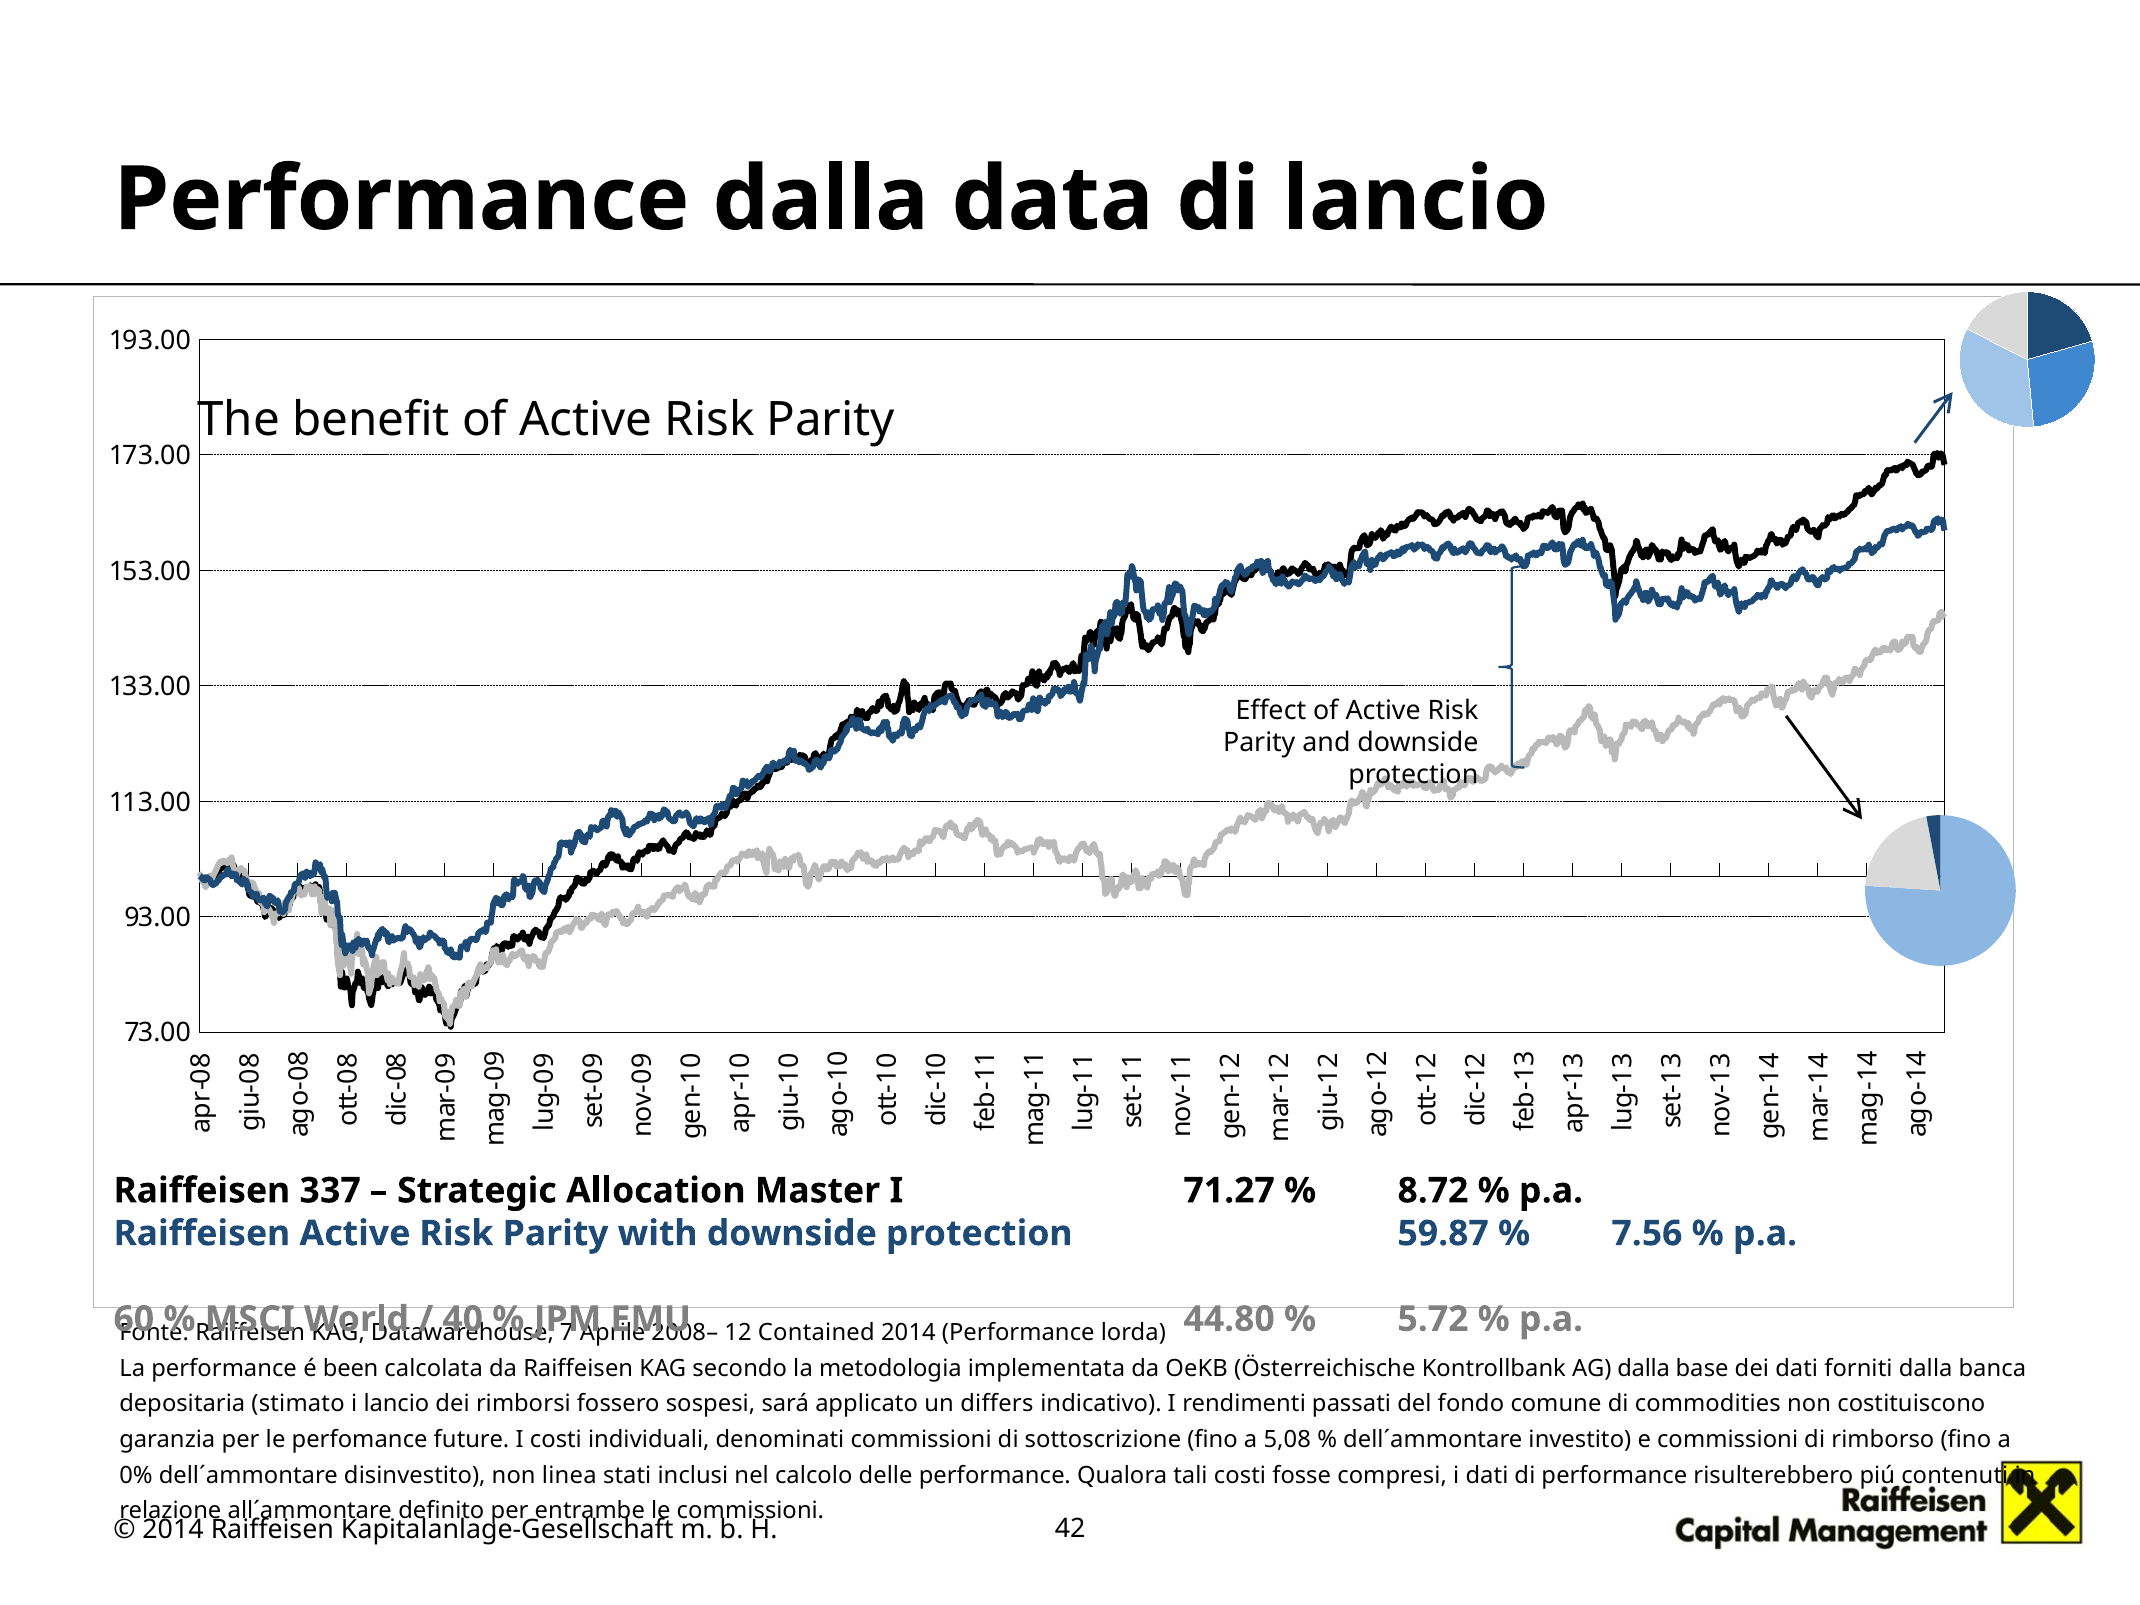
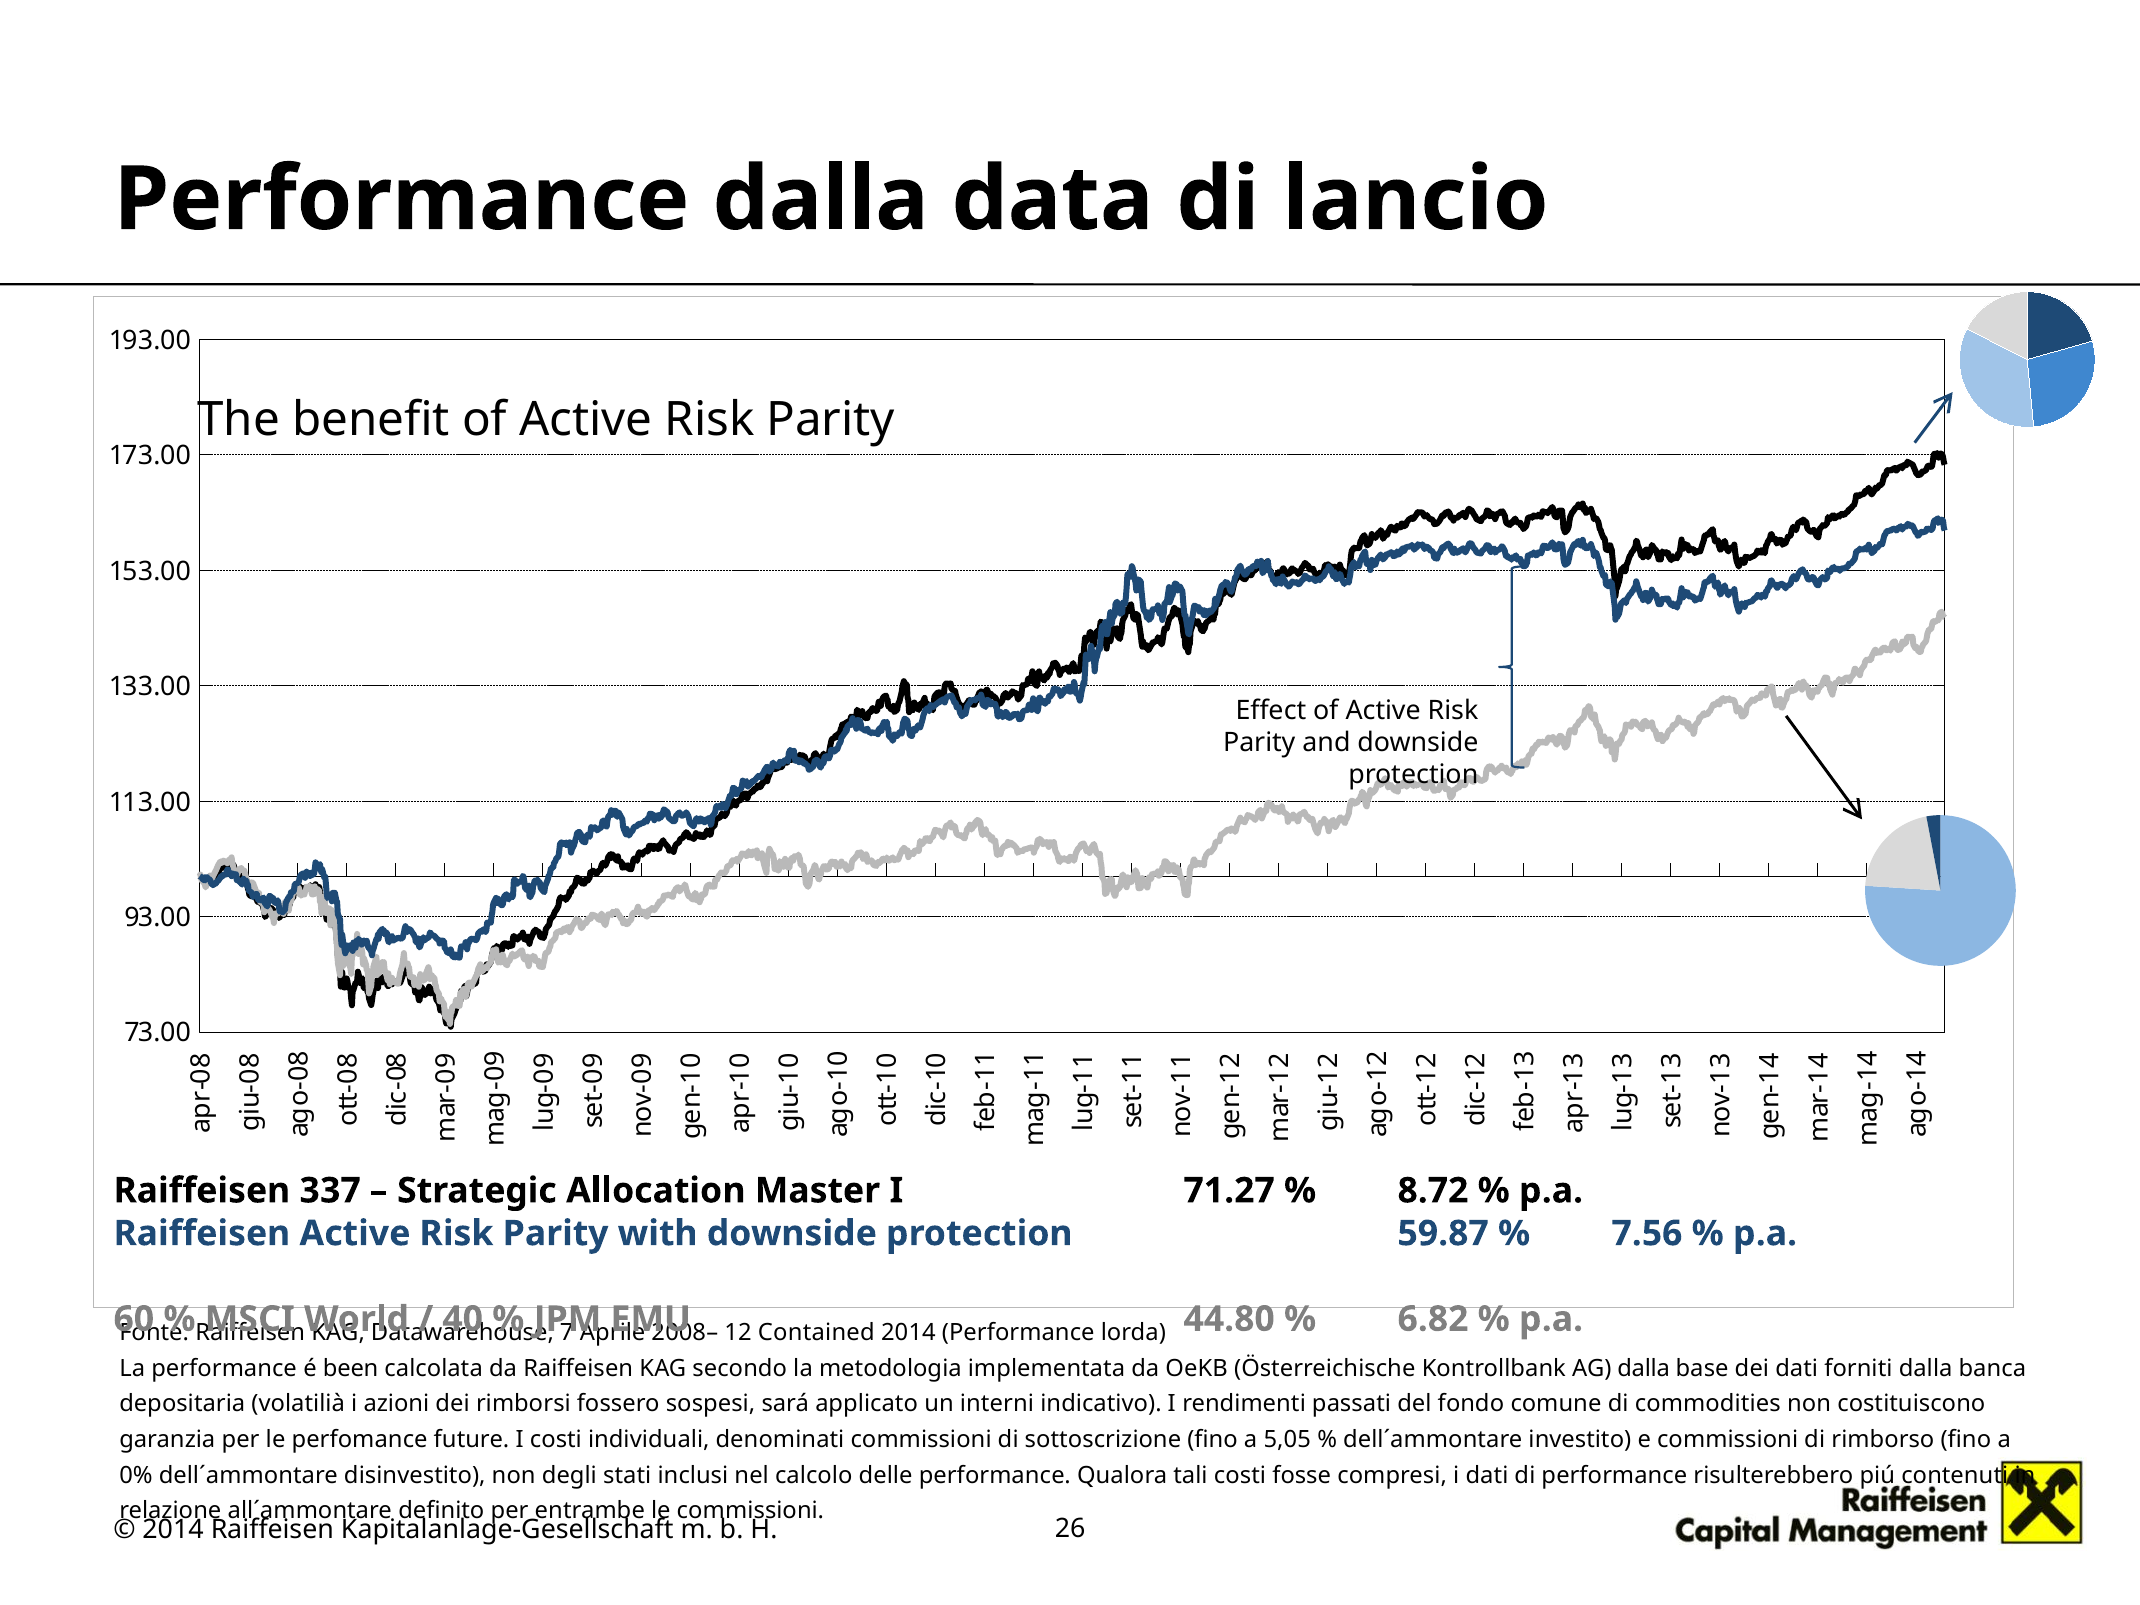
5.72: 5.72 -> 6.82 (1433, 1319)
stimato: stimato -> volatilià (298, 1404)
i lancio: lancio -> azioni (396, 1404)
differs: differs -> interni (997, 1404)
5,08: 5,08 -> 5,05 (1287, 1440)
linea: linea -> degli (569, 1475)
42: 42 -> 26 (1070, 1528)
